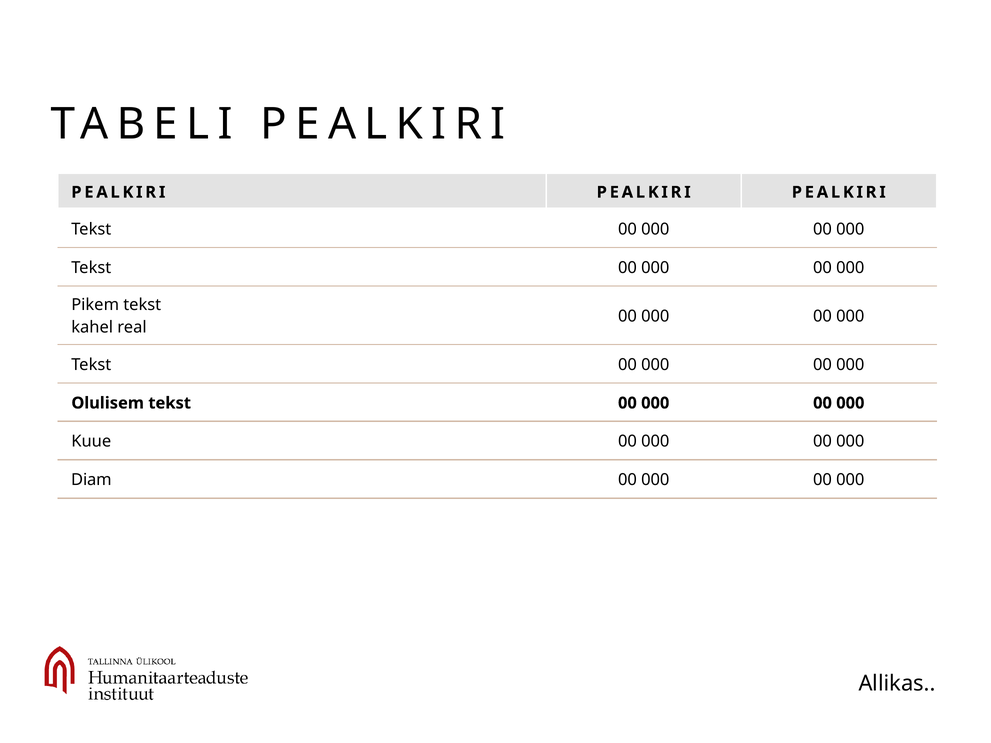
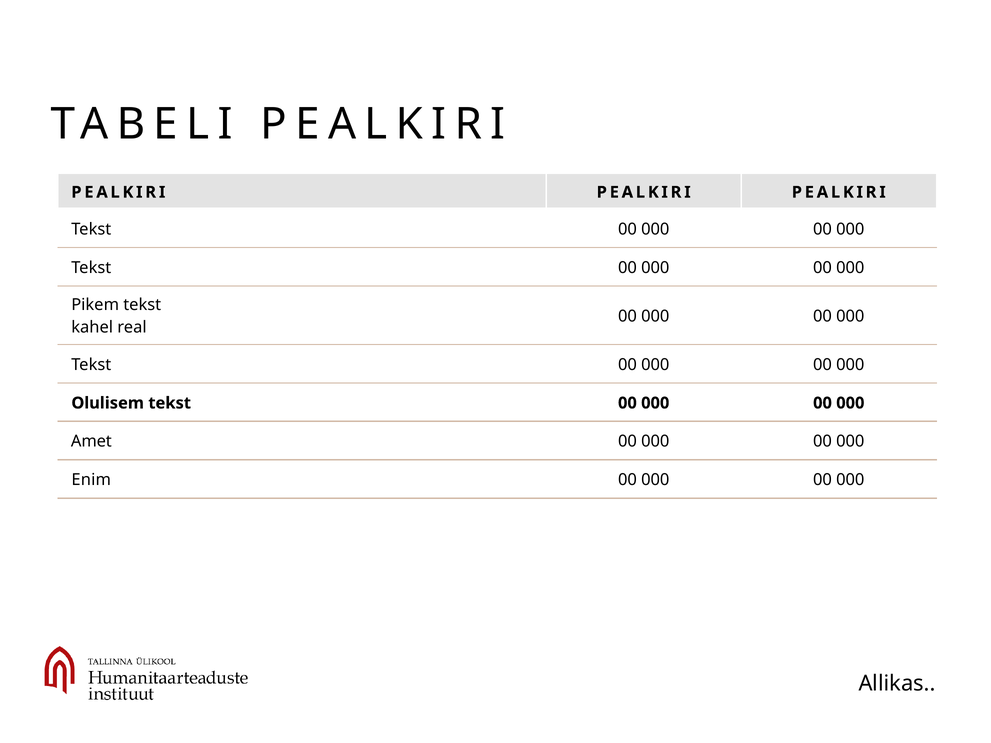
Kuue: Kuue -> Amet (91, 442)
Diam: Diam -> Enim (91, 480)
